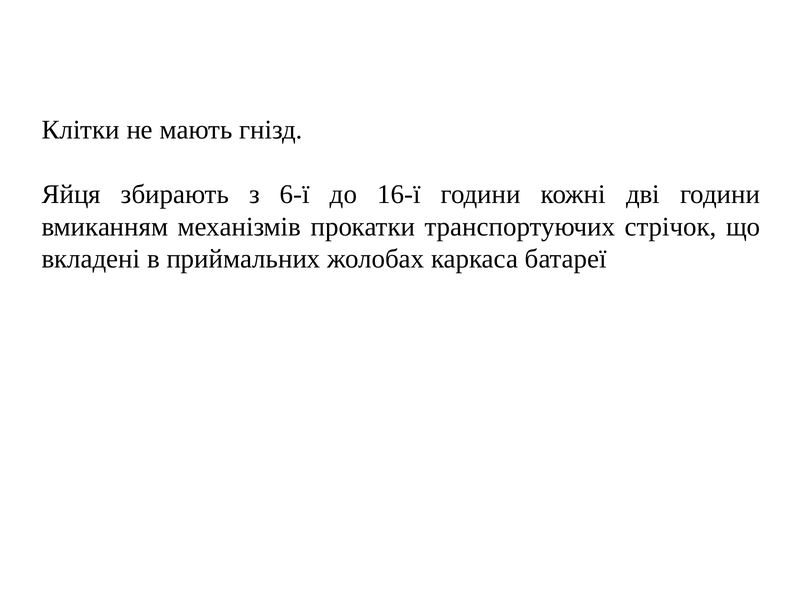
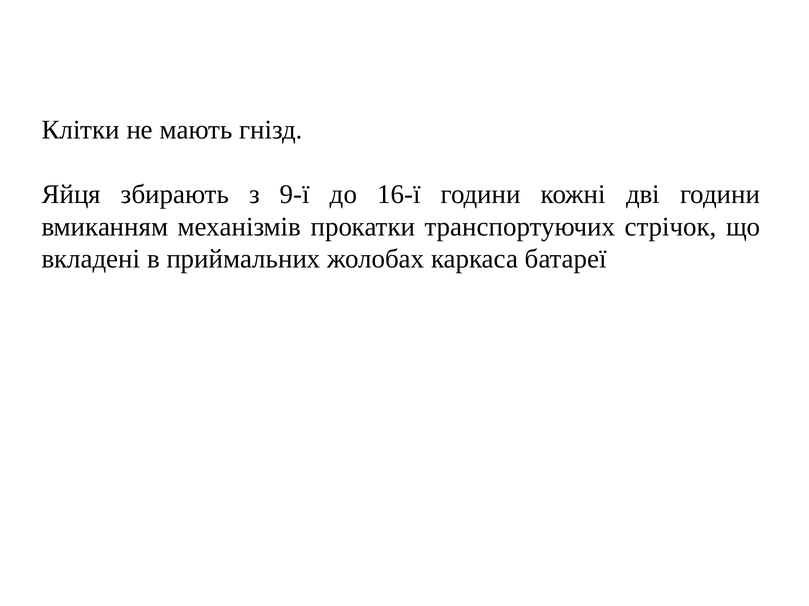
6-ї: 6-ї -> 9-ї (295, 195)
